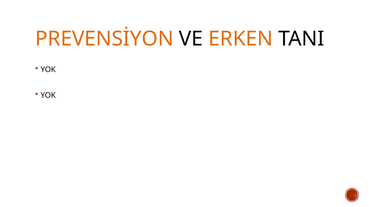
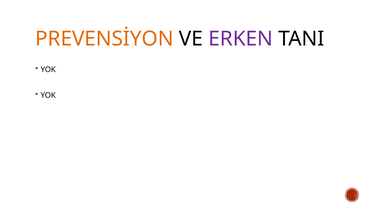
ERKEN colour: orange -> purple (241, 39)
